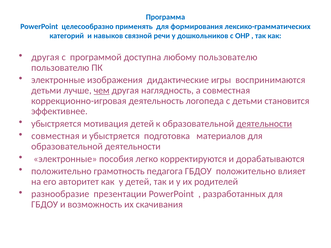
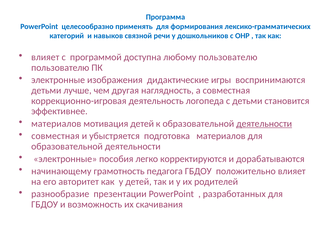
другая: другая -> влияет (45, 57)
чем underline: present -> none (102, 91)
убыстряется: убыстряется -> материалов (56, 124)
положительно: положительно -> начинающему (61, 171)
